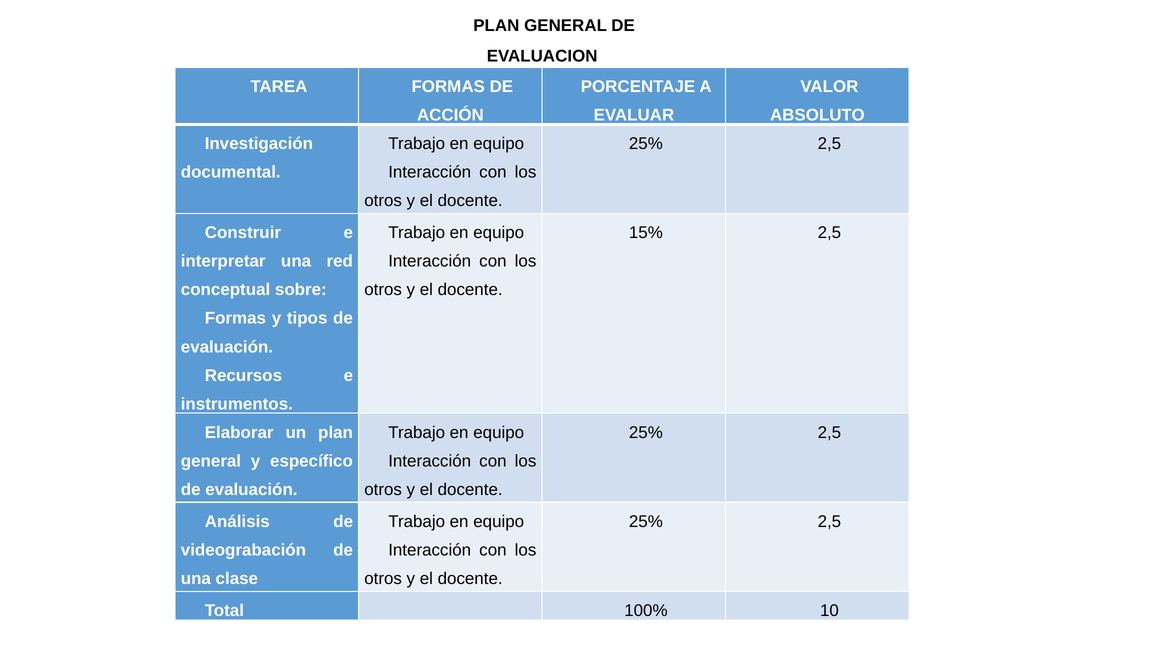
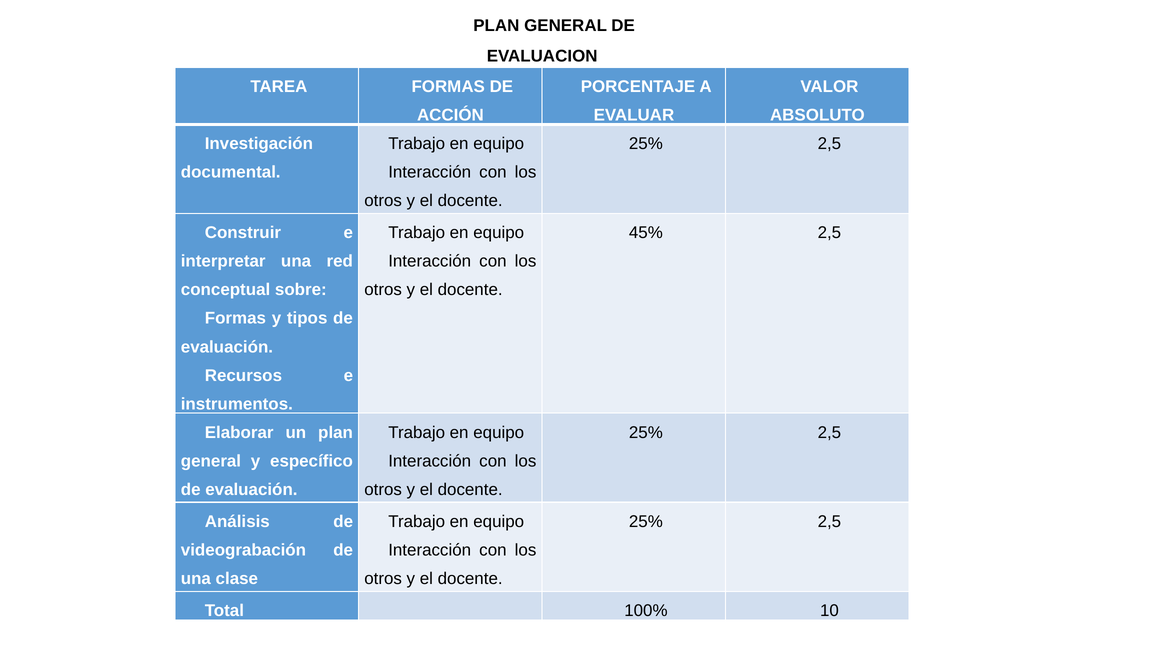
15%: 15% -> 45% (646, 233)
